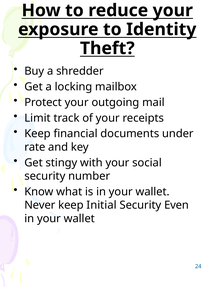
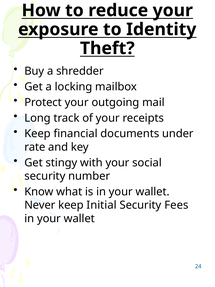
Limit: Limit -> Long (38, 118)
Even: Even -> Fees (176, 205)
